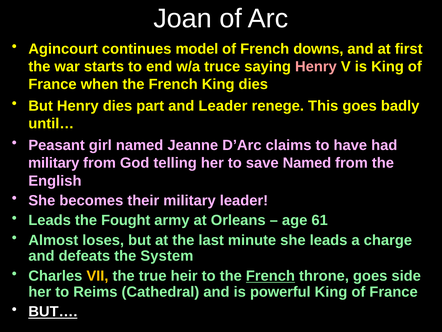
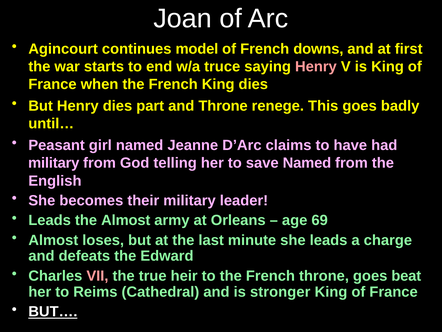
and Leader: Leader -> Throne (223, 106)
the Fought: Fought -> Almost (126, 220)
61: 61 -> 69 (320, 220)
System: System -> Edward (167, 256)
VII colour: yellow -> pink (97, 276)
French underline: present -> none (270, 276)
side: side -> beat (406, 276)
powerful: powerful -> stronger (280, 291)
